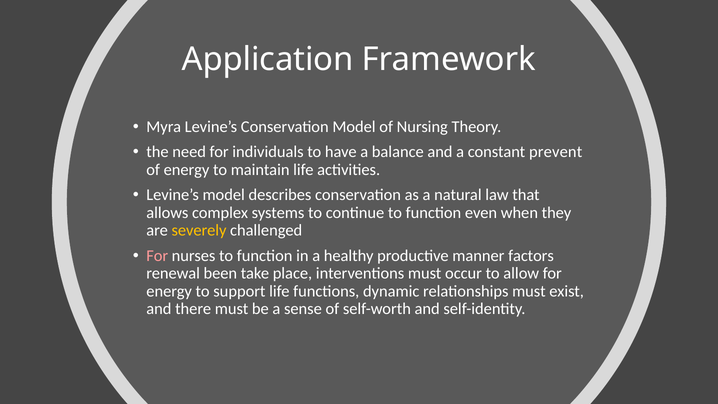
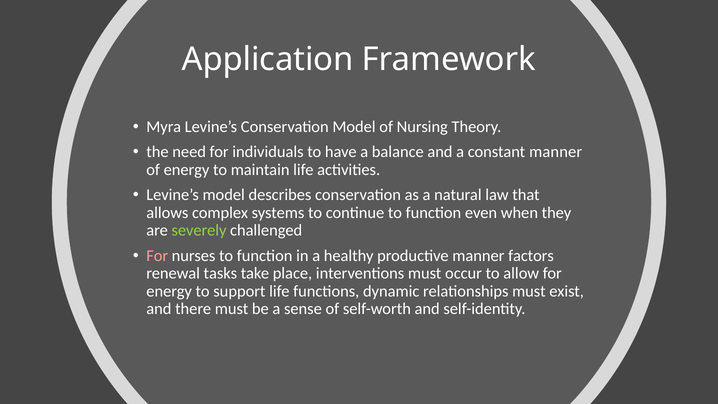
constant prevent: prevent -> manner (556, 152)
severely colour: yellow -> light green (199, 230)
been: been -> tasks (220, 273)
